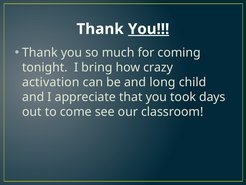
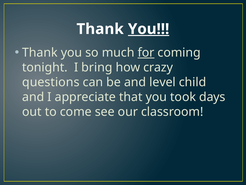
for underline: none -> present (146, 53)
activation: activation -> questions (51, 82)
long: long -> level (163, 82)
